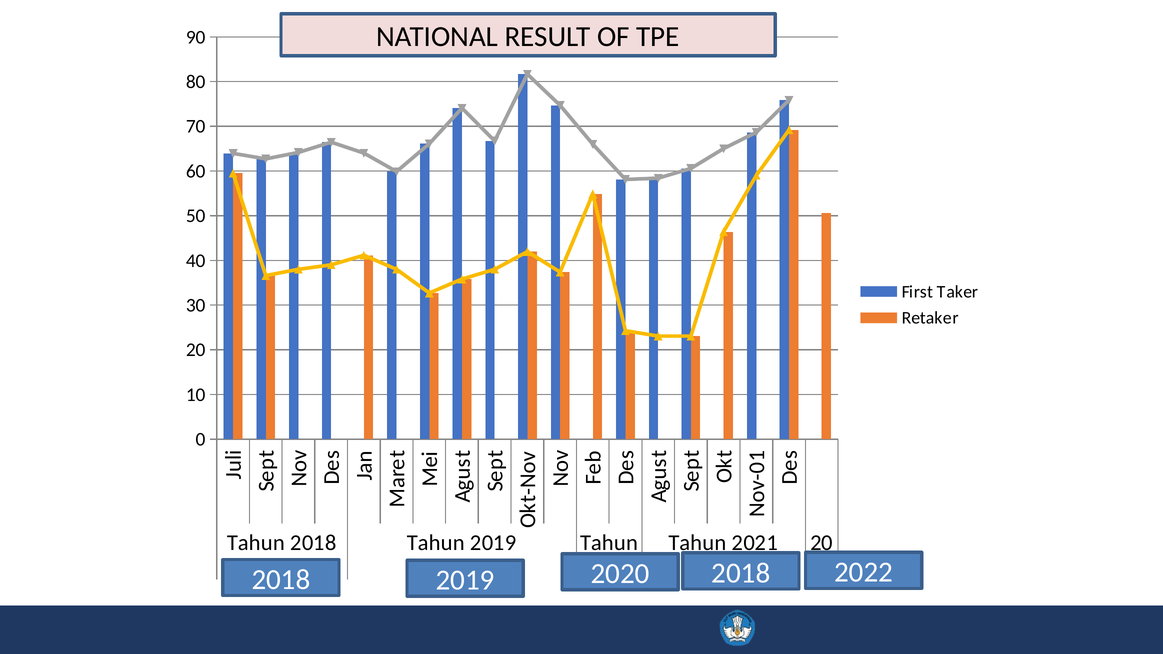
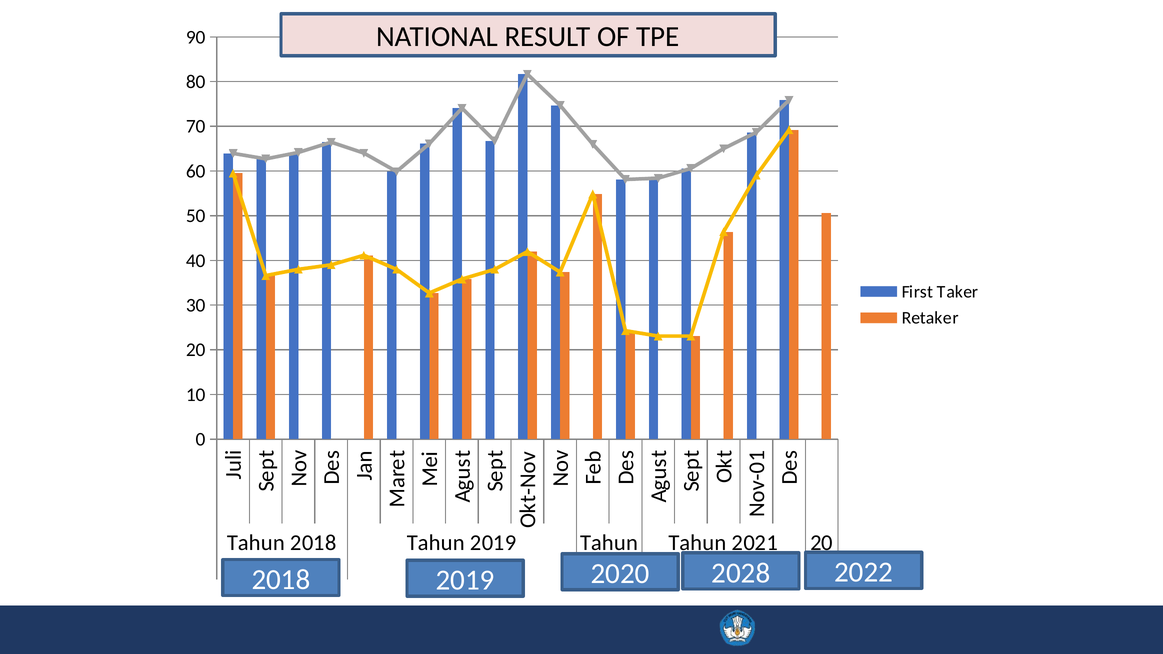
2018: 2018 -> 2028 (741, 573)
